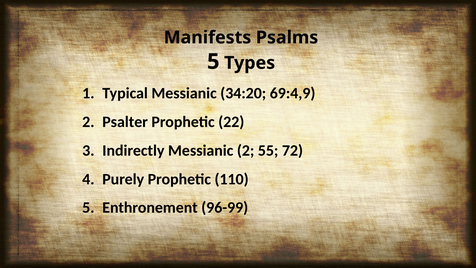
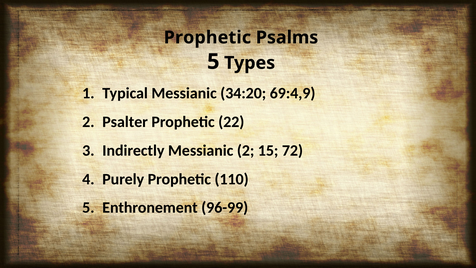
Manifests: Manifests -> Prophetic (207, 37)
55: 55 -> 15 (268, 150)
